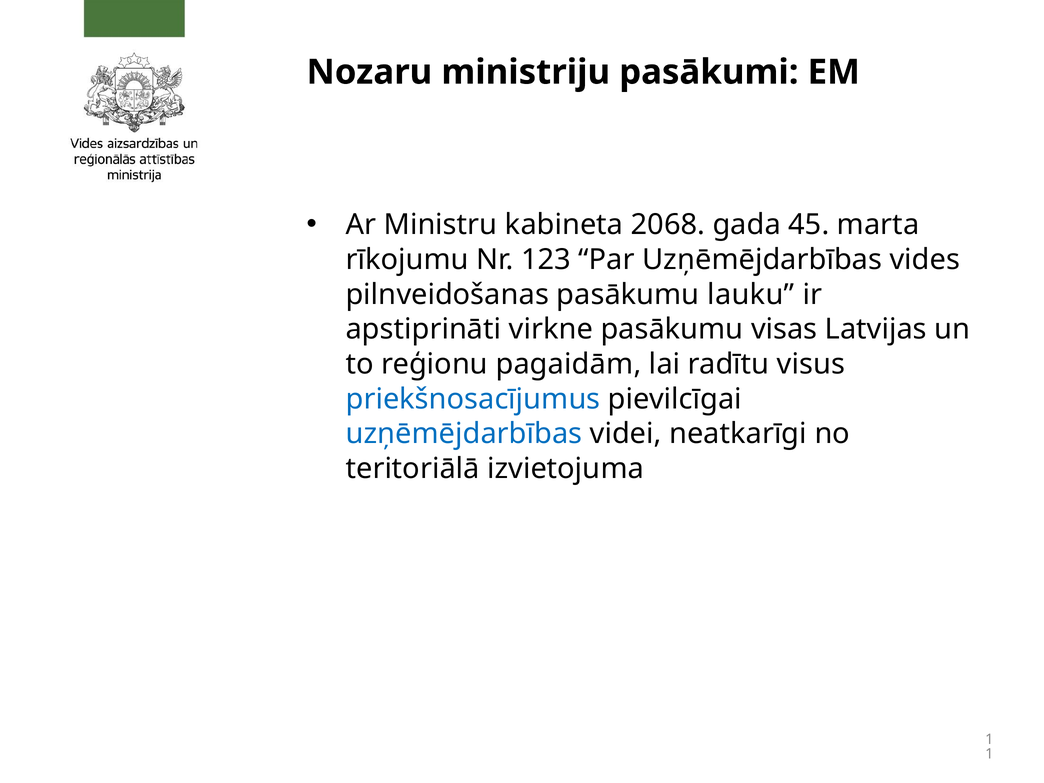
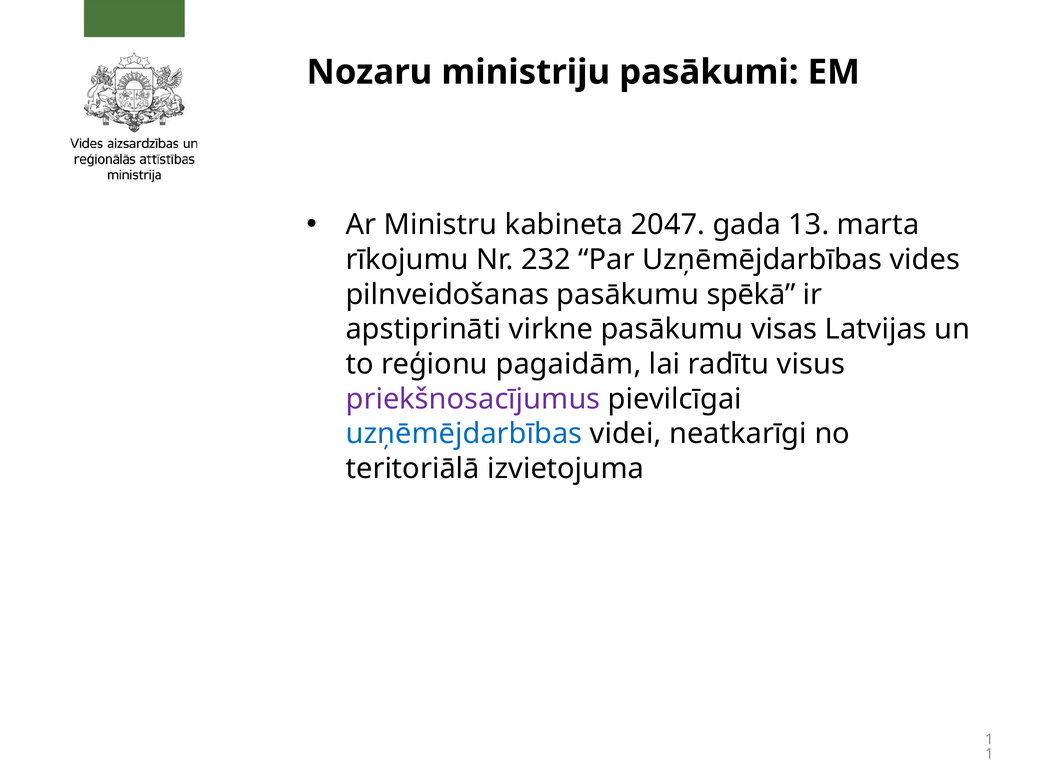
2068: 2068 -> 2047 (668, 225)
45: 45 -> 13 (809, 225)
123: 123 -> 232 (546, 260)
lauku: lauku -> spēkā (751, 294)
priekšnosacījumus colour: blue -> purple (473, 399)
